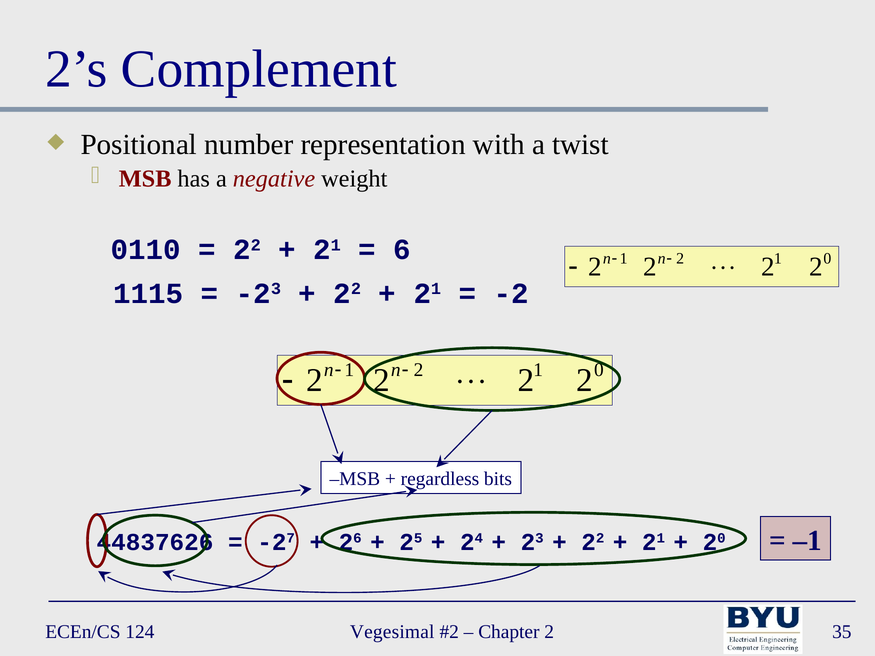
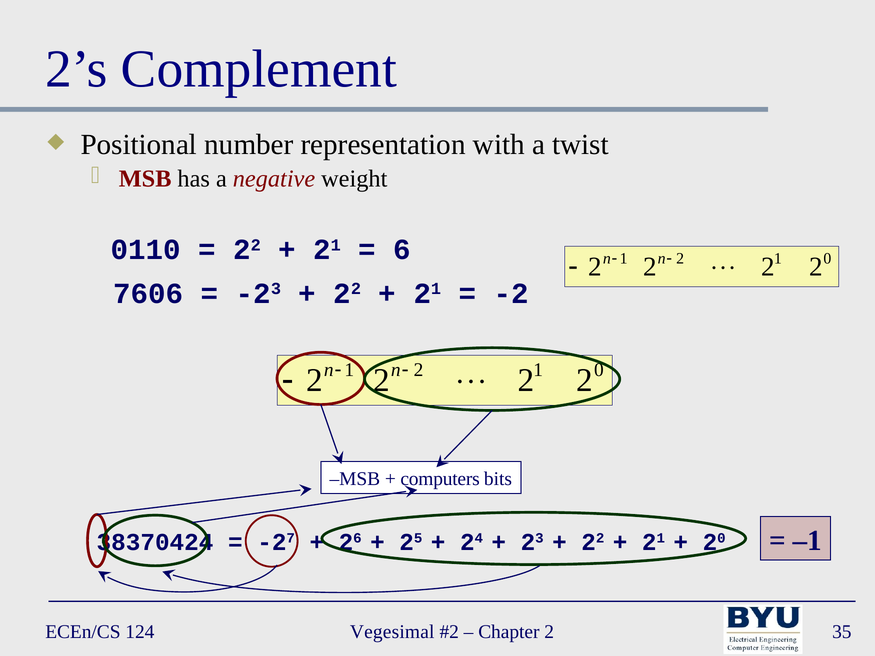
1115: 1115 -> 7606 (148, 294)
regardless: regardless -> computers (440, 479)
44837626: 44837626 -> 38370424 (155, 542)
